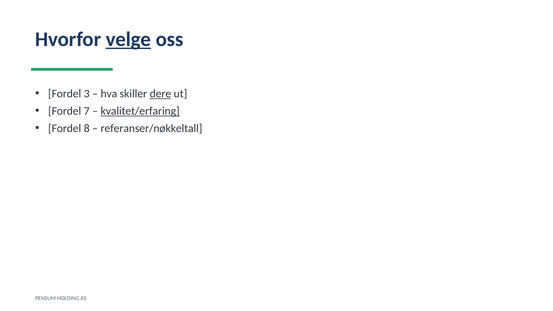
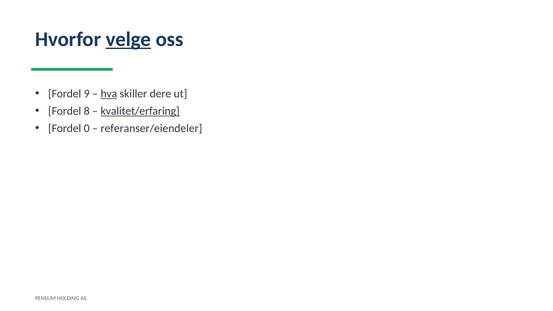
3: 3 -> 9 (87, 94)
hva underline: none -> present (109, 94)
dere underline: present -> none (160, 94)
7: 7 -> 8 (87, 111)
8: 8 -> 0 (87, 128)
referanser/nøkkeltall: referanser/nøkkeltall -> referanser/eiendeler (151, 128)
